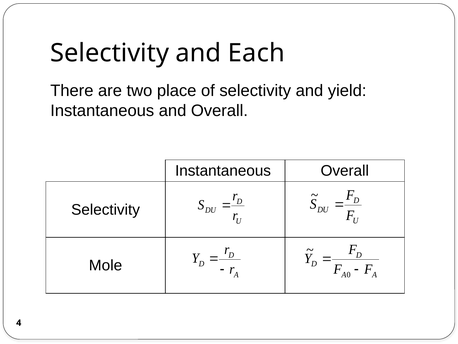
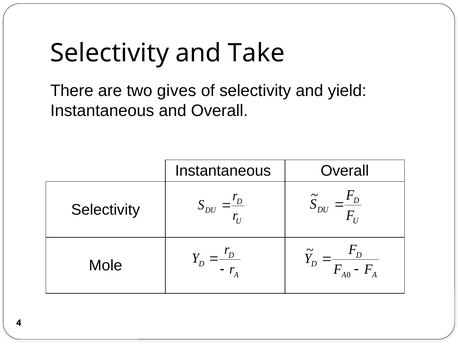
Each: Each -> Take (256, 53)
place: place -> gives (177, 91)
